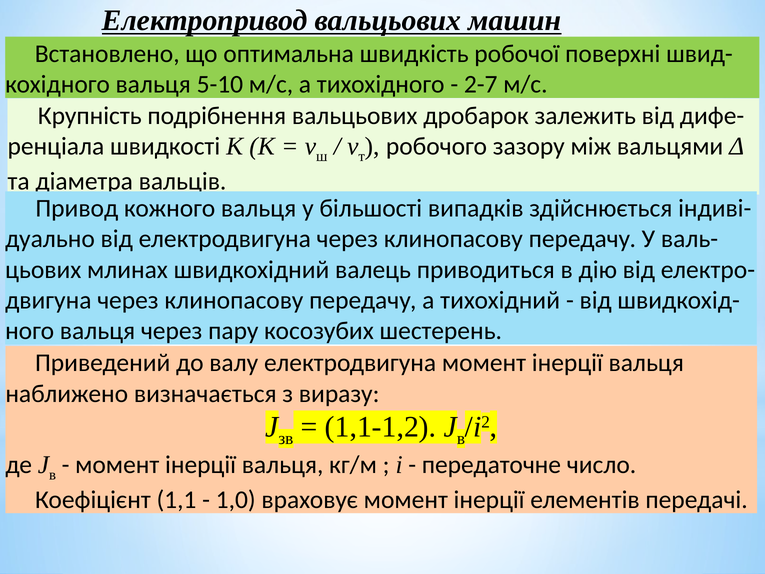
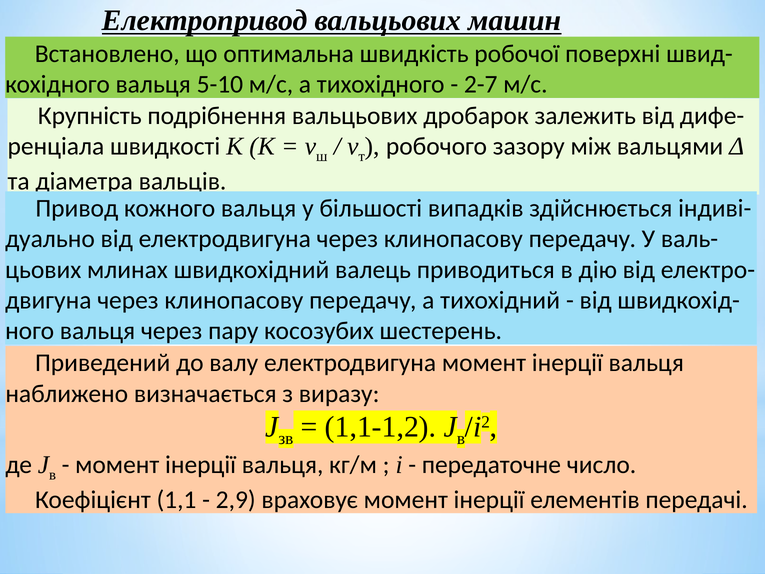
1,0: 1,0 -> 2,9 (236, 499)
